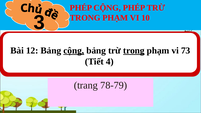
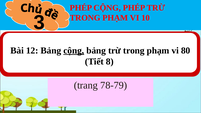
trong underline: present -> none (134, 51)
73: 73 -> 80 (186, 51)
4: 4 -> 8 (110, 62)
